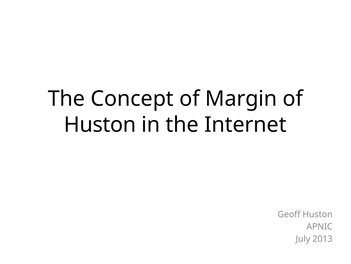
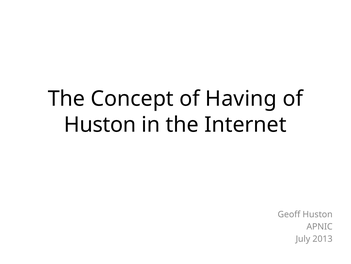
Margin: Margin -> Having (241, 99)
